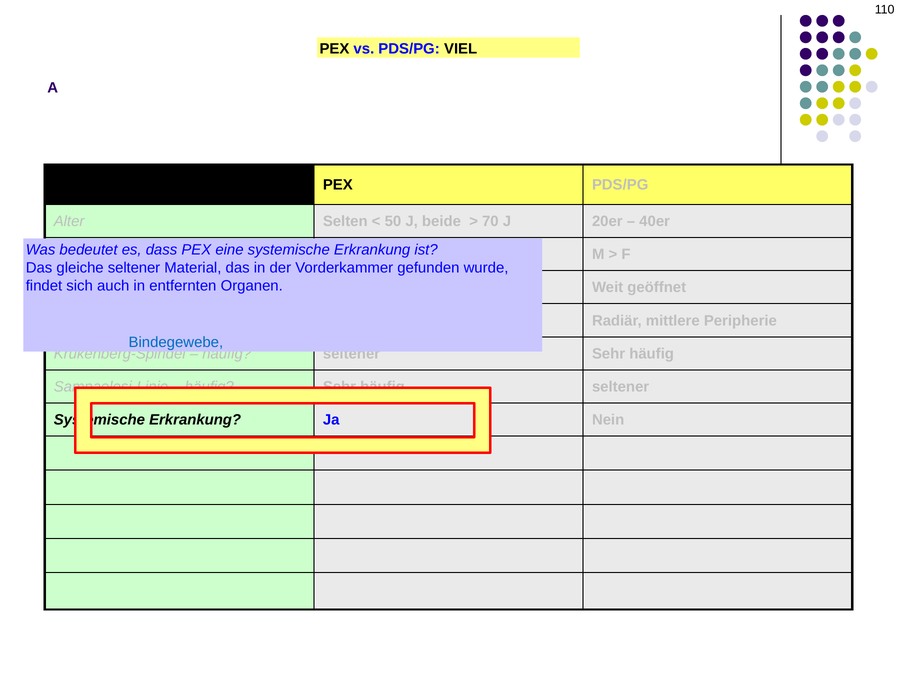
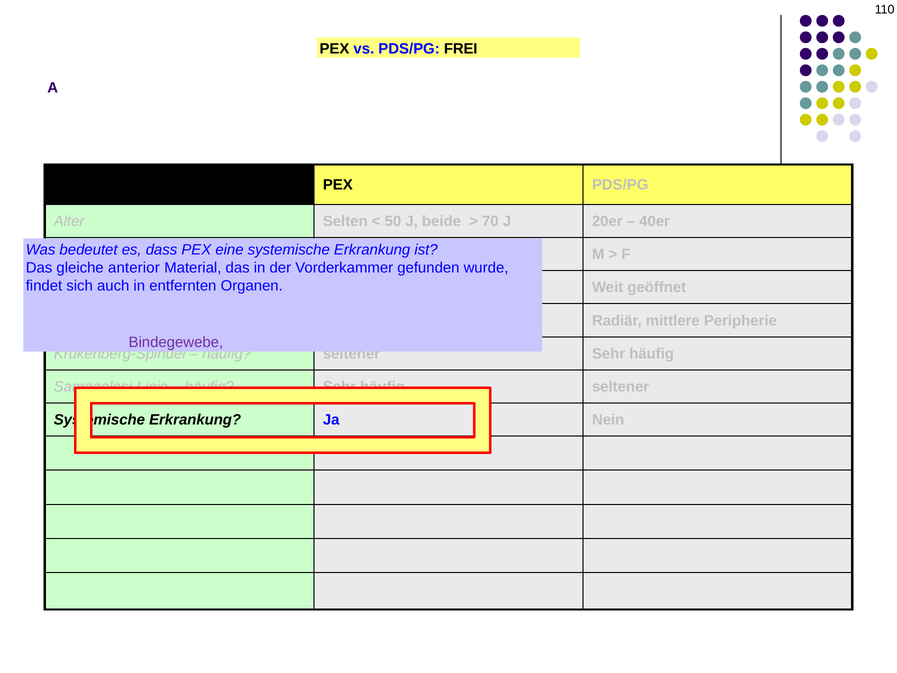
VIEL: VIEL -> FREI (461, 49)
gleiche seltener: seltener -> anterior (134, 268)
Bindegewebe colour: blue -> purple (176, 342)
